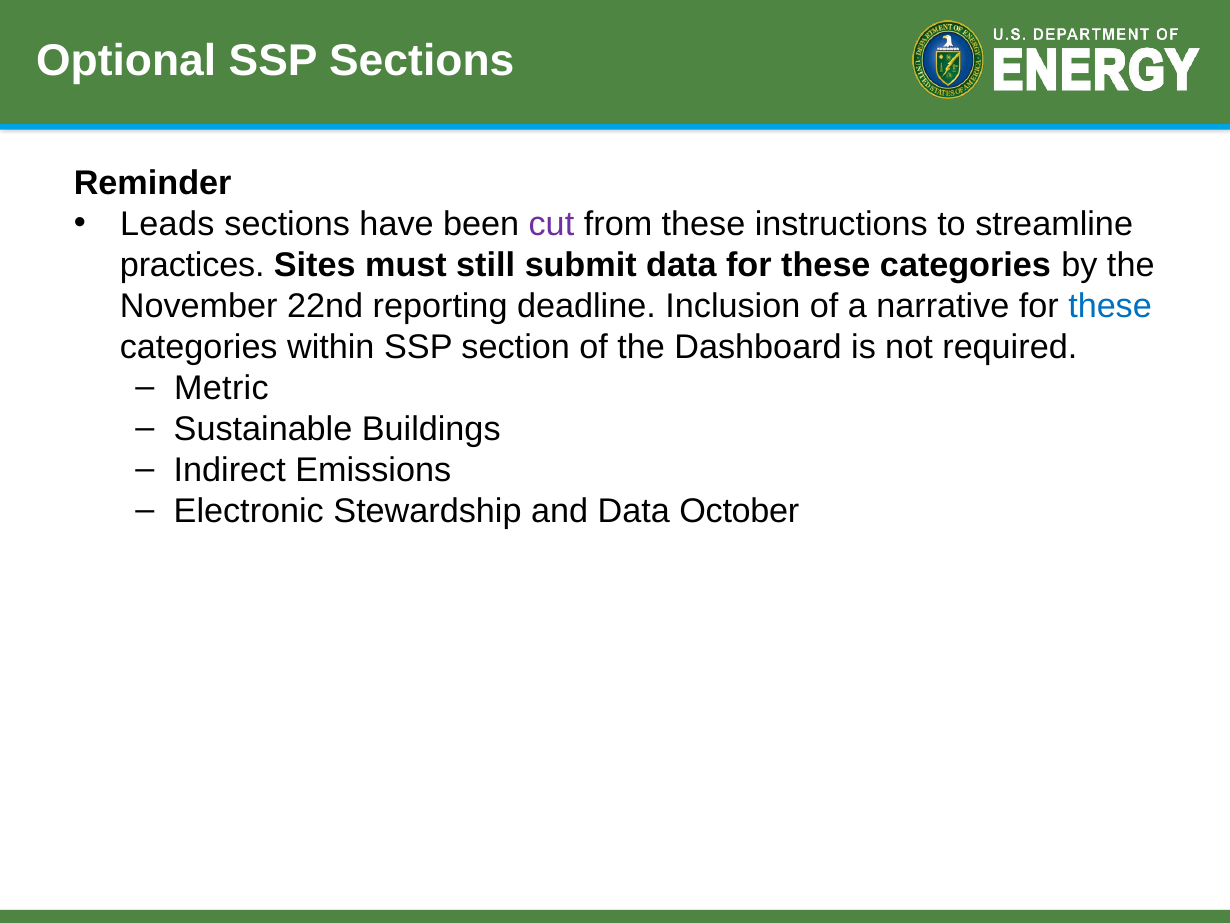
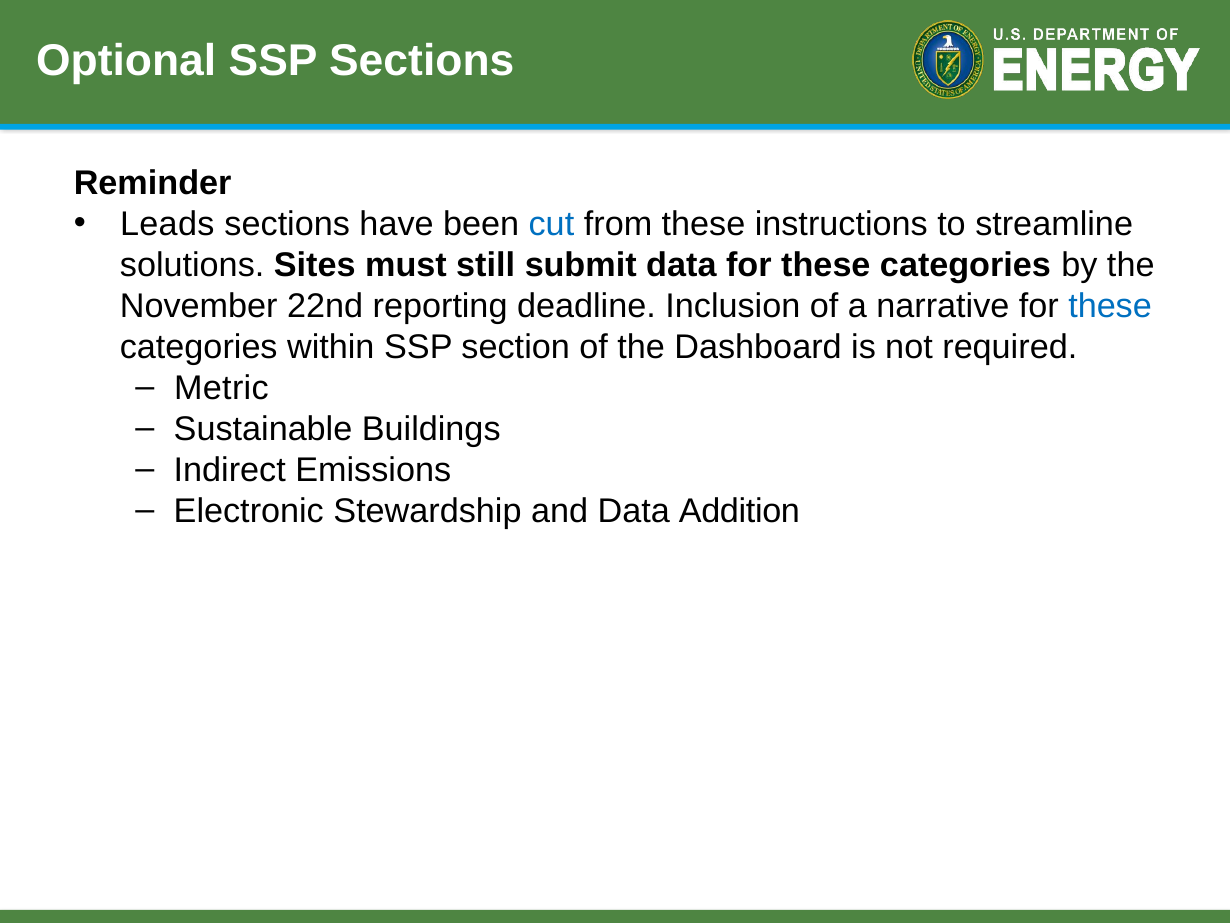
cut colour: purple -> blue (551, 224)
practices: practices -> solutions (192, 265)
October: October -> Addition (739, 511)
